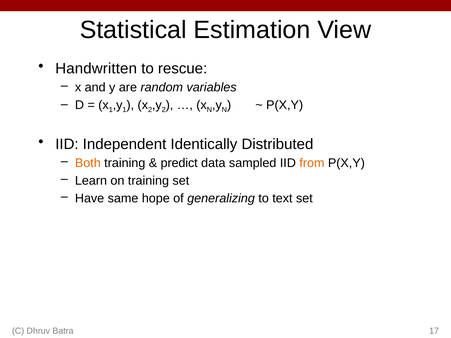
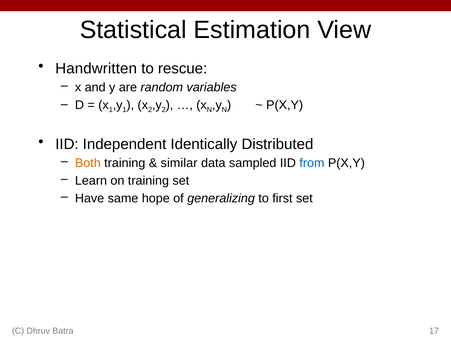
predict: predict -> similar (179, 163)
from colour: orange -> blue (312, 163)
text: text -> first (282, 198)
